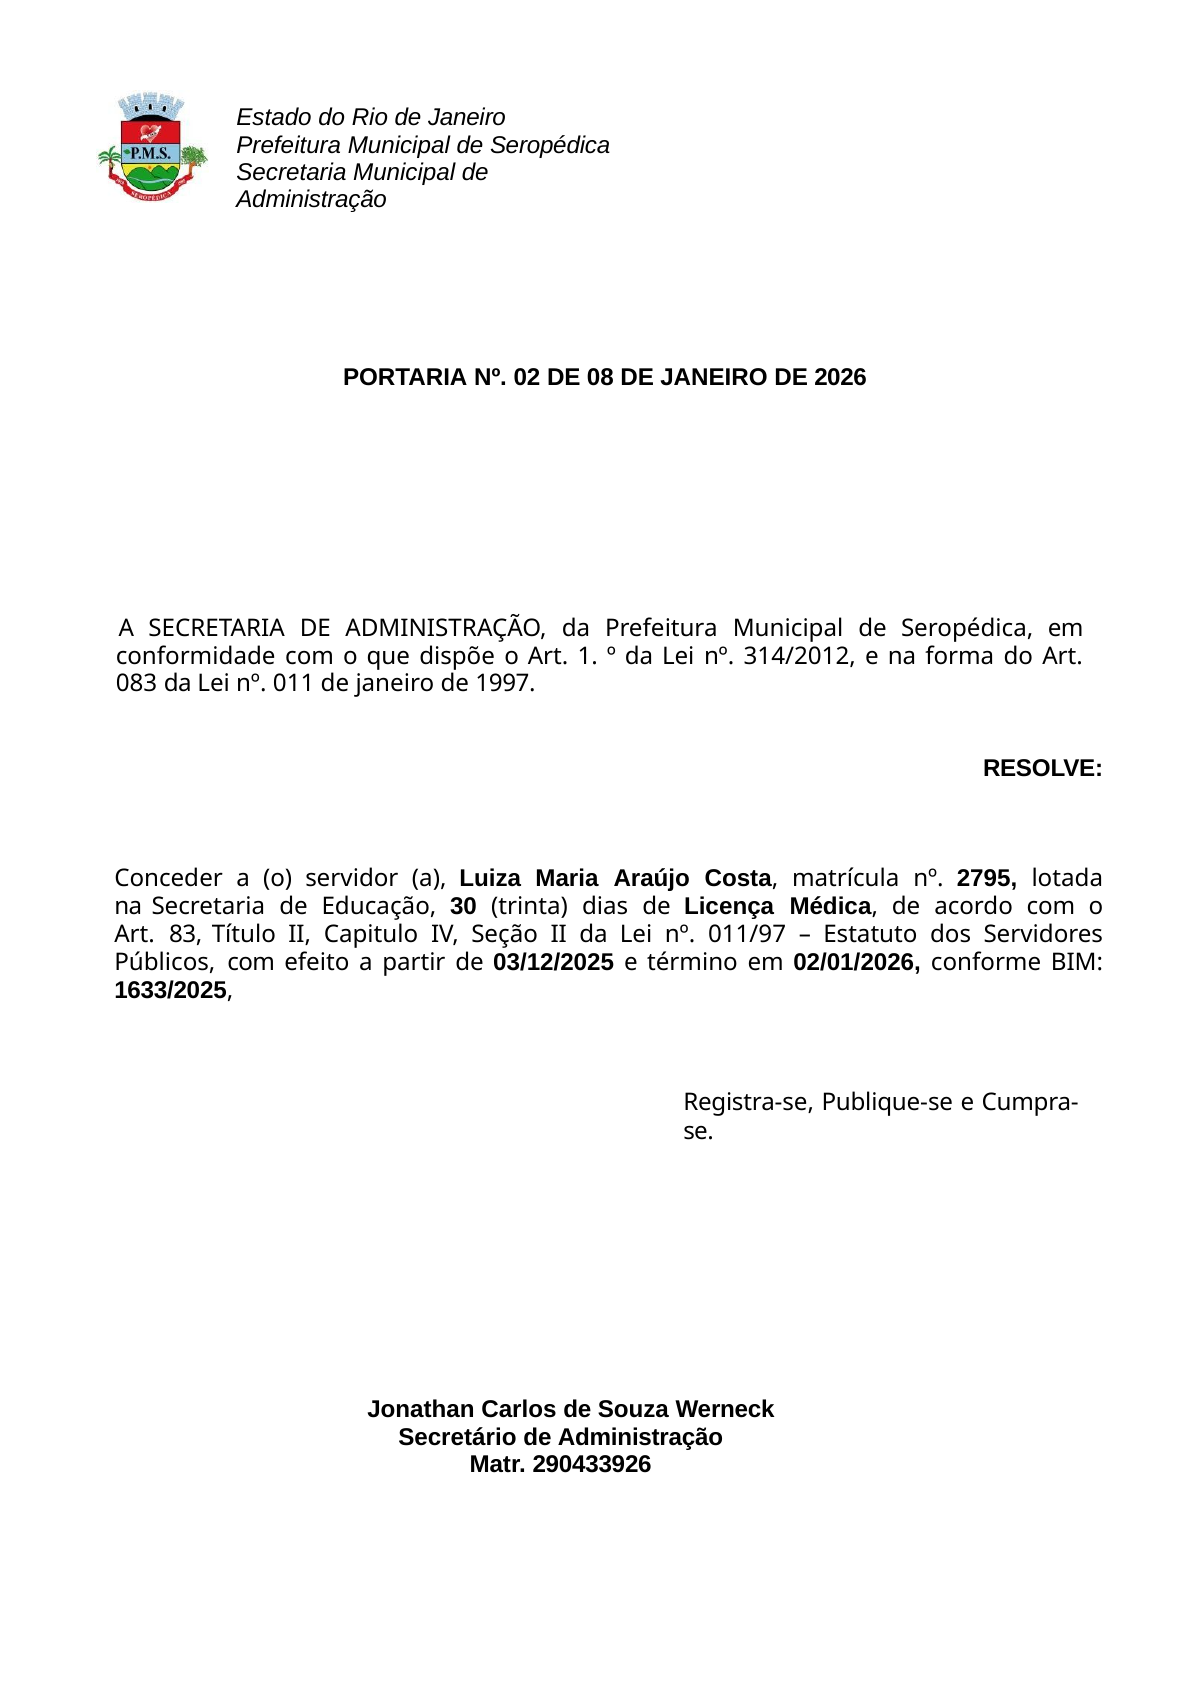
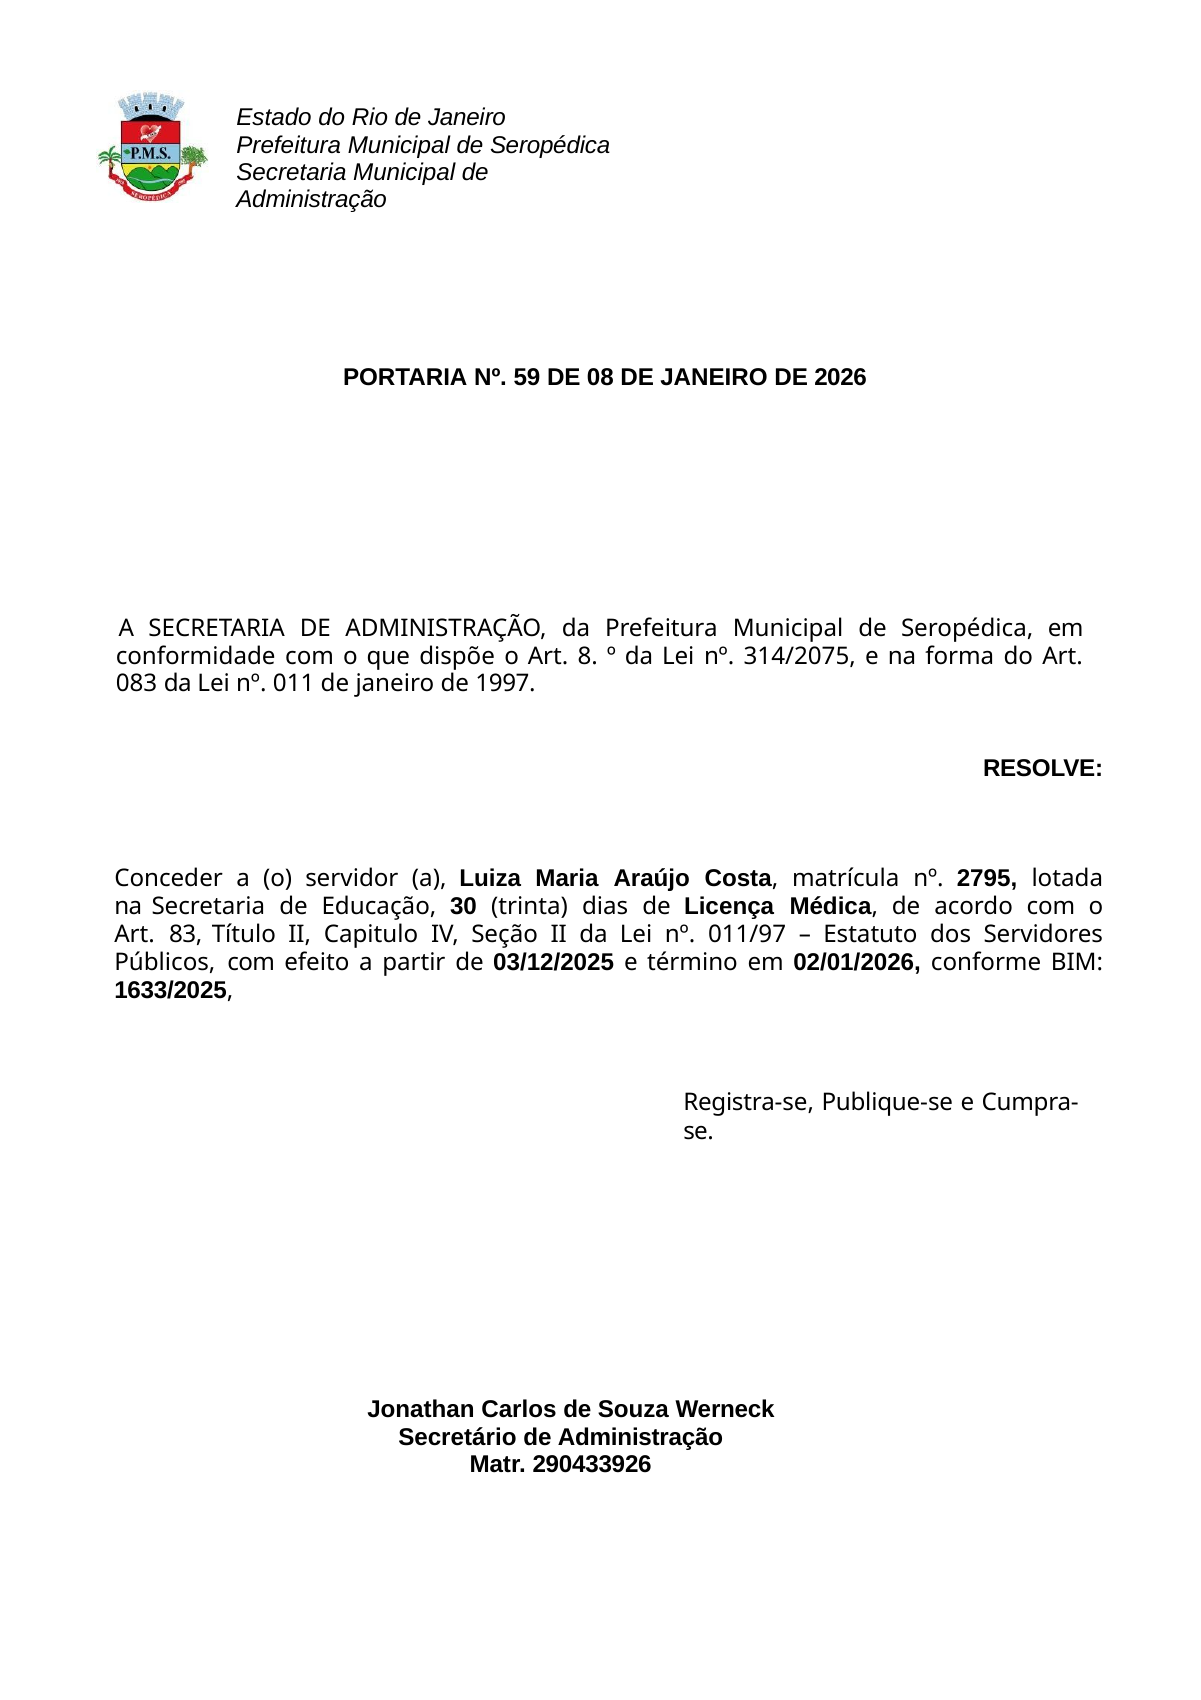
02: 02 -> 59 (527, 378)
1: 1 -> 8 (588, 656)
314/2012: 314/2012 -> 314/2075 (800, 656)
